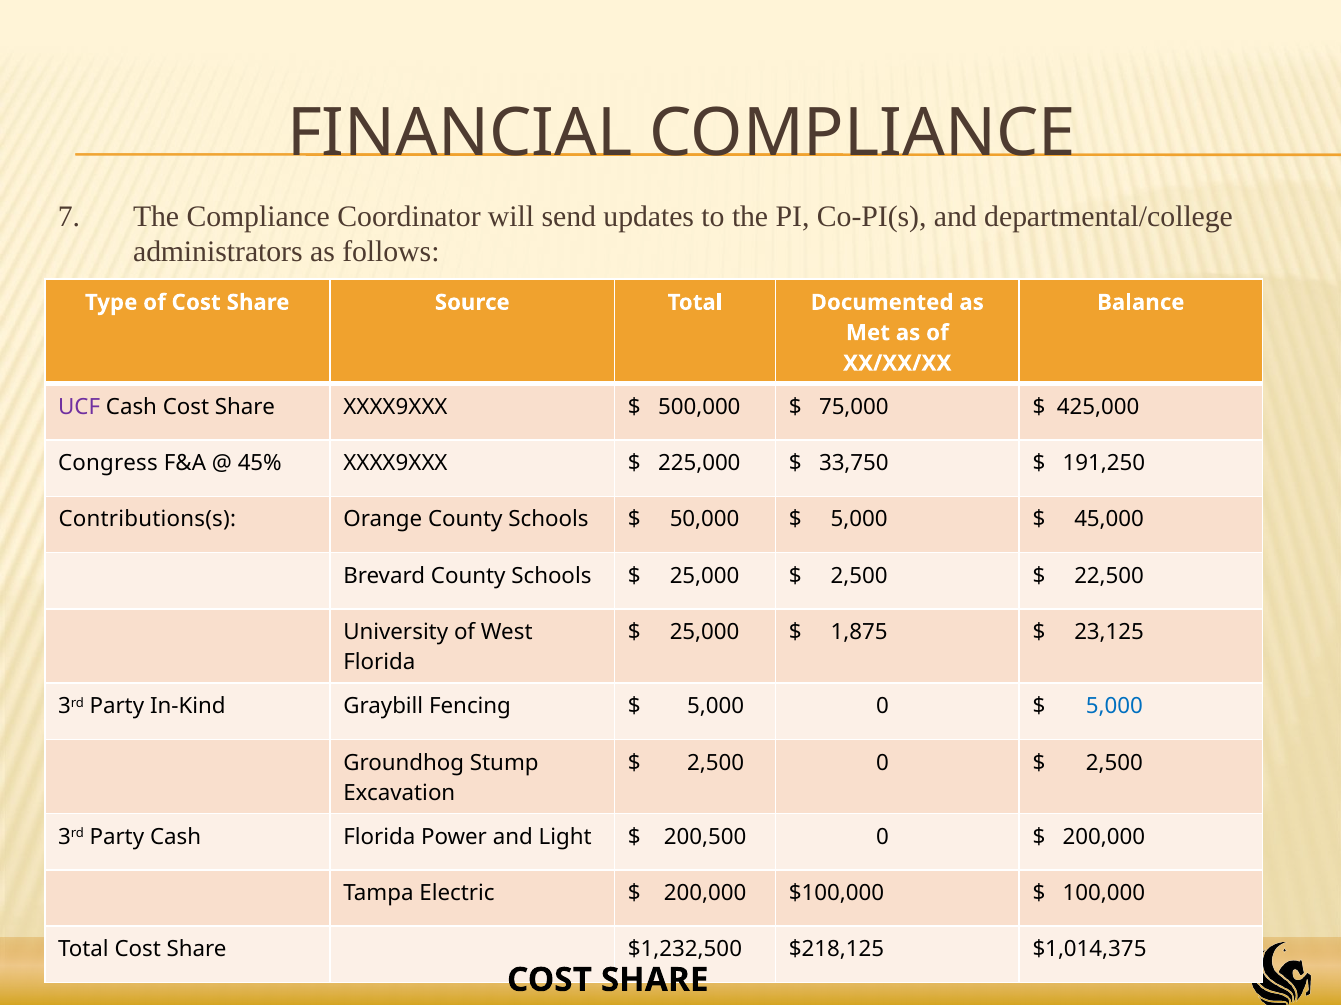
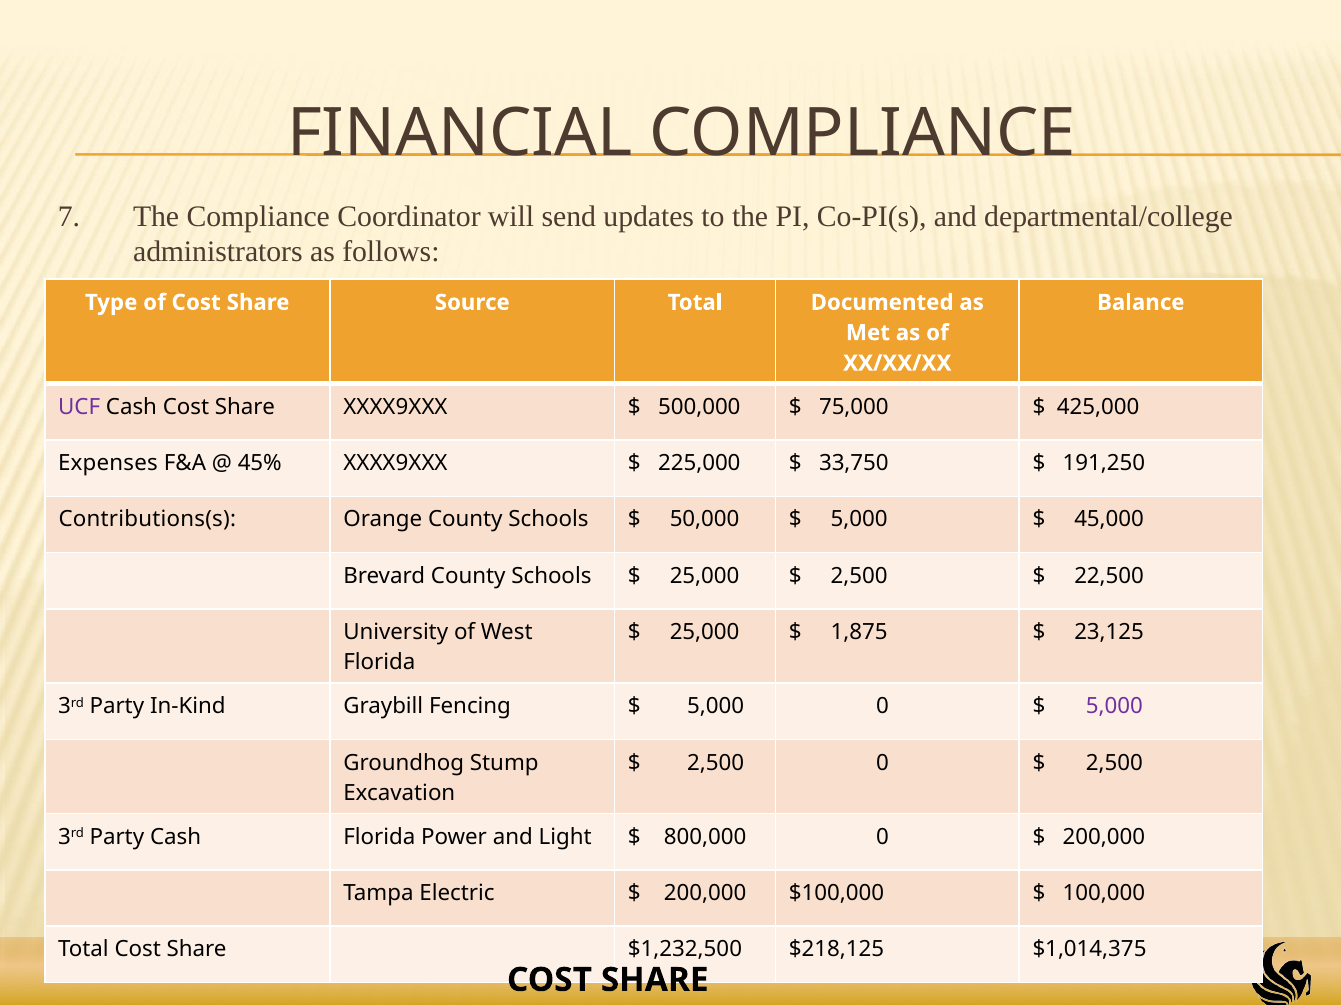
Congress: Congress -> Expenses (108, 464)
5,000 colour: blue -> purple (1114, 707)
200,500: 200,500 -> 800,000 (705, 838)
